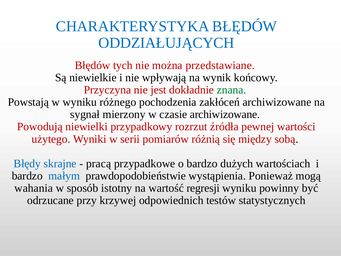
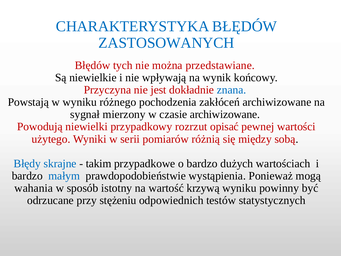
ODDZIAŁUJĄCYCH: ODDZIAŁUJĄCYCH -> ZASTOSOWANYCH (166, 43)
znana colour: green -> blue (232, 90)
źródła: źródła -> opisać (224, 127)
pracą: pracą -> takim (99, 163)
regresji: regresji -> krzywą (203, 188)
krzywej: krzywej -> stężeniu (118, 200)
